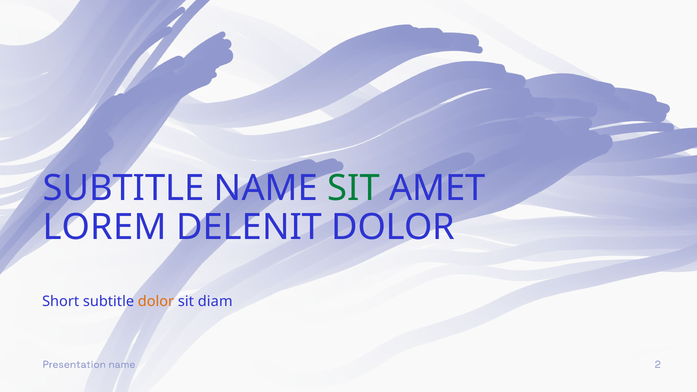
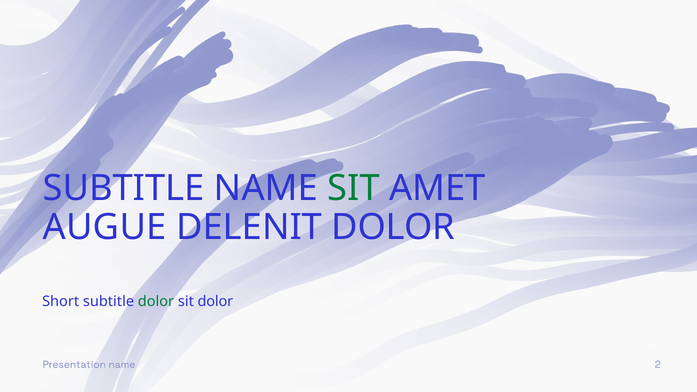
LOREM: LOREM -> AUGUE (105, 227)
dolor colour: orange -> green (156, 302)
sit diam: diam -> dolor (215, 302)
